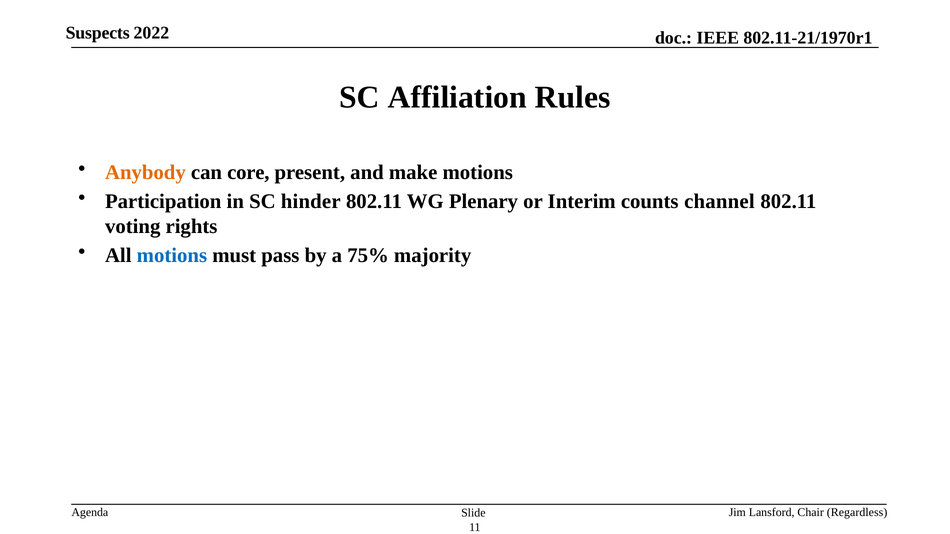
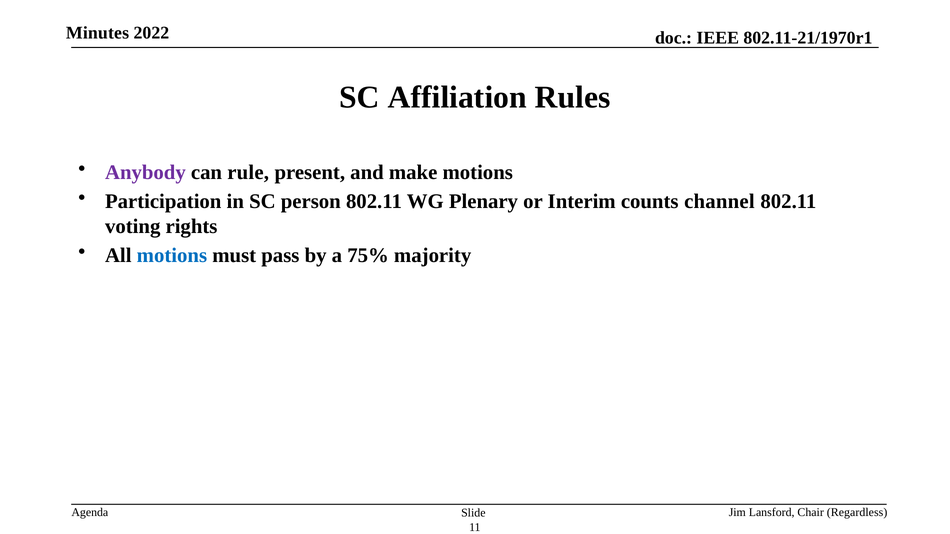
Suspects: Suspects -> Minutes (98, 33)
Anybody colour: orange -> purple (145, 172)
core: core -> rule (248, 172)
hinder: hinder -> person (311, 202)
